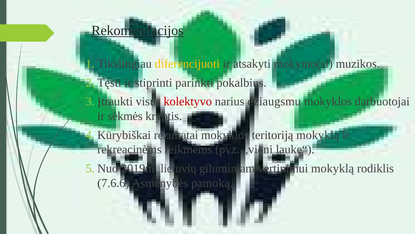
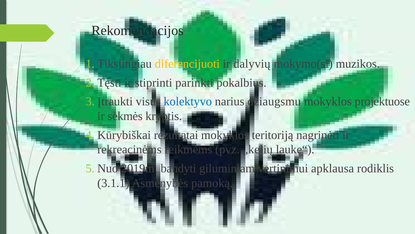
Rekomendacijos underline: present -> none (137, 31)
atsakyti: atsakyti -> dalyvių (252, 64)
kolektyvo colour: red -> blue (188, 101)
darbuotojai: darbuotojai -> projektuose (382, 101)
teritoriją mokyklą: mokyklą -> nagrinėti (318, 135)
„vieni: „vieni -> „kelių (258, 149)
lietuvių: lietuvių -> bandyti (178, 168)
vertinimui mokyklą: mokyklą -> apklausa (333, 168)
7.6.6: 7.6.6 -> 3.1.1 (113, 183)
